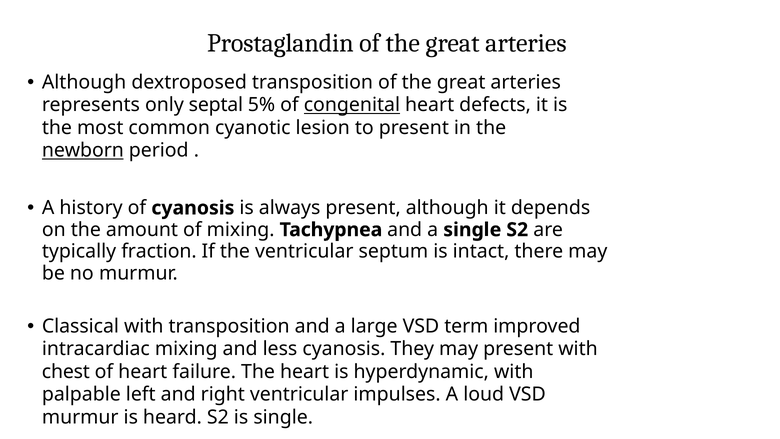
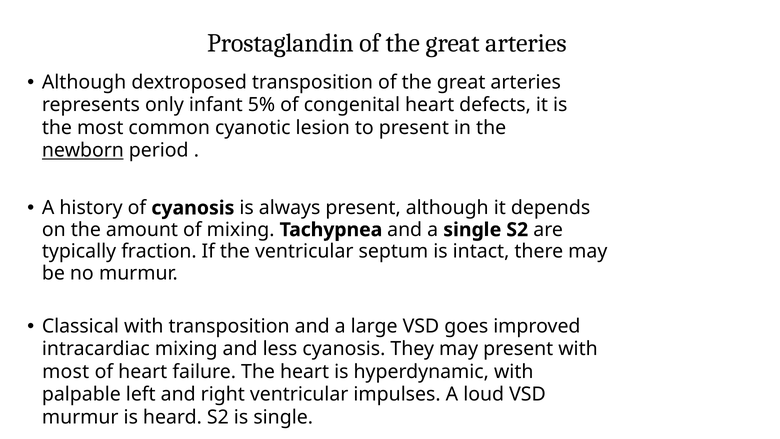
septal: septal -> infant (216, 105)
congenital underline: present -> none (352, 105)
term: term -> goes (466, 326)
chest: chest -> most (66, 371)
